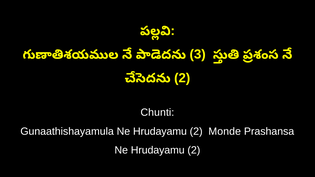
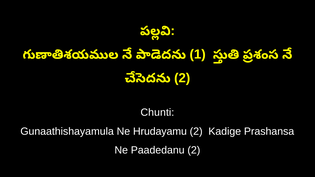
3: 3 -> 1 (198, 54)
Monde: Monde -> Kadige (225, 131)
Hrudayamu: Hrudayamu -> Paadedanu (158, 150)
